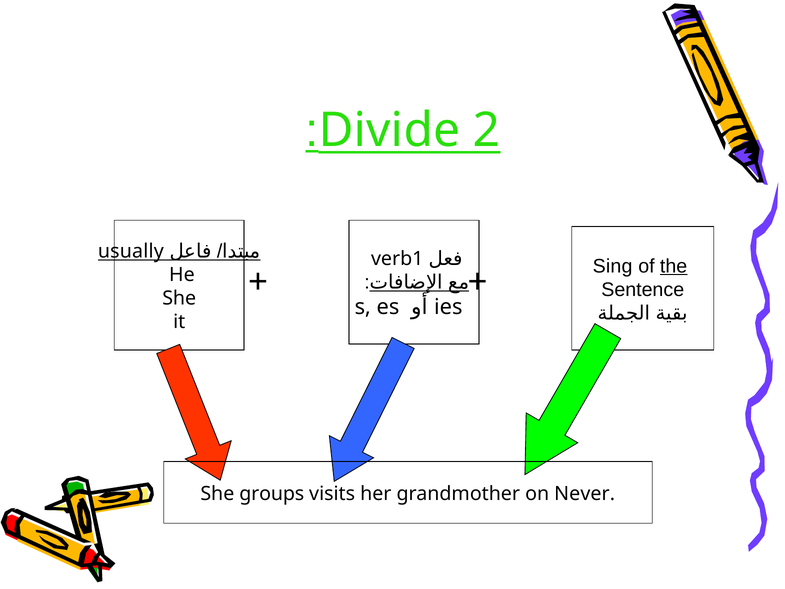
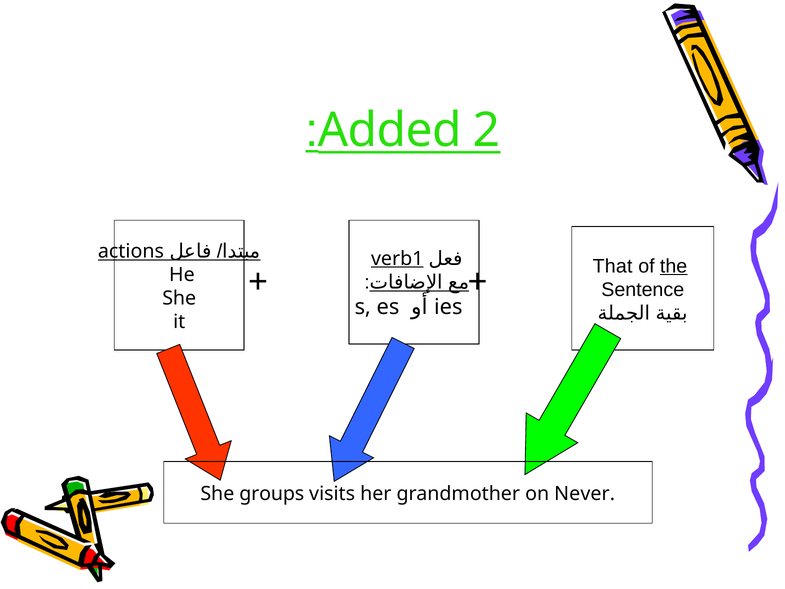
Divide: Divide -> Added (390, 130)
usually: usually -> actions (131, 251)
verb1 underline: none -> present (397, 259)
Sing: Sing -> That (613, 266)
